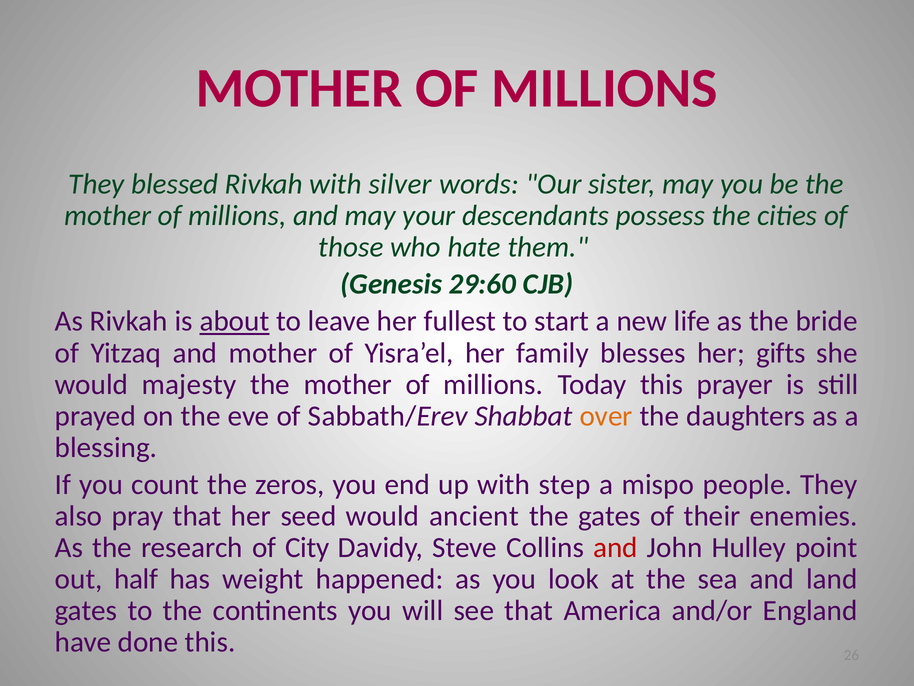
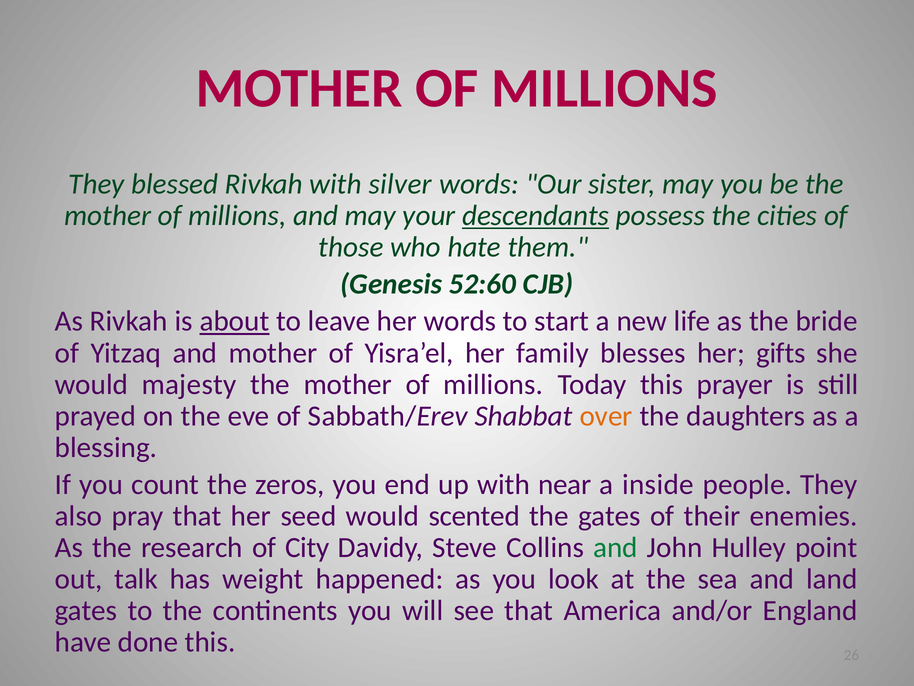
descendants underline: none -> present (536, 216)
29:60: 29:60 -> 52:60 (482, 284)
her fullest: fullest -> words (460, 321)
step: step -> near (565, 484)
mispo: mispo -> inside (658, 484)
ancient: ancient -> scented (474, 516)
and colour: red -> green (615, 547)
half: half -> talk (136, 579)
